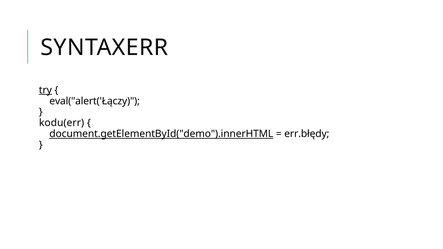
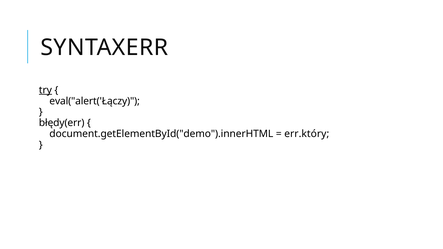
kodu(err: kodu(err -> błędy(err (62, 123)
document.getElementById("demo").innerHTML underline: present -> none (161, 134)
err.błędy: err.błędy -> err.który (307, 134)
